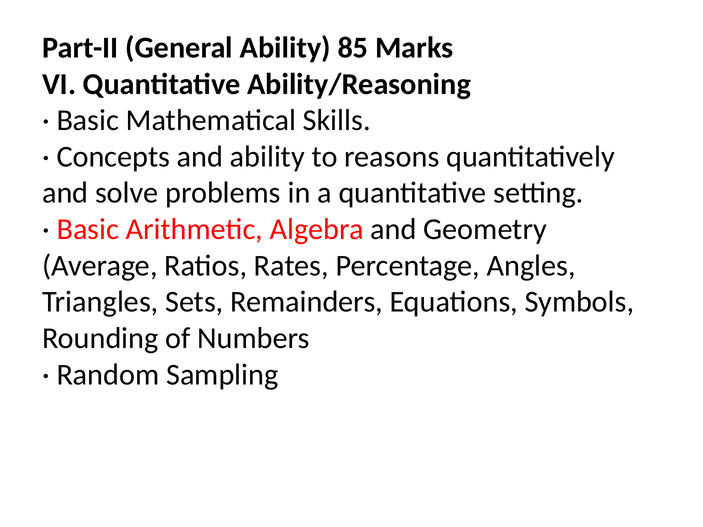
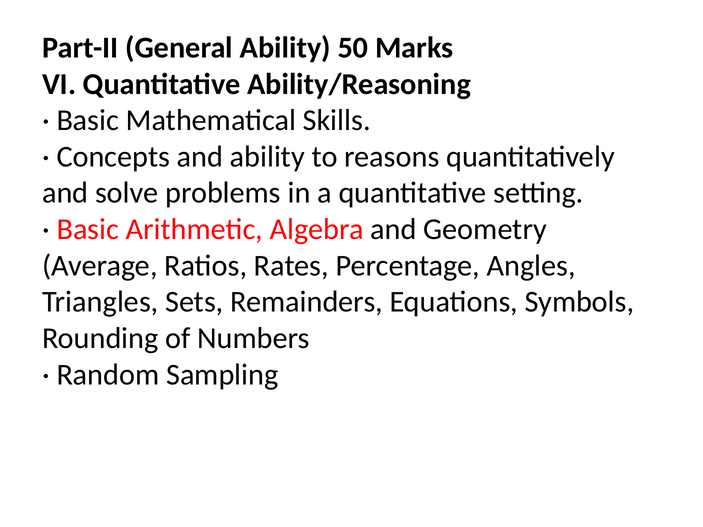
85: 85 -> 50 (353, 48)
